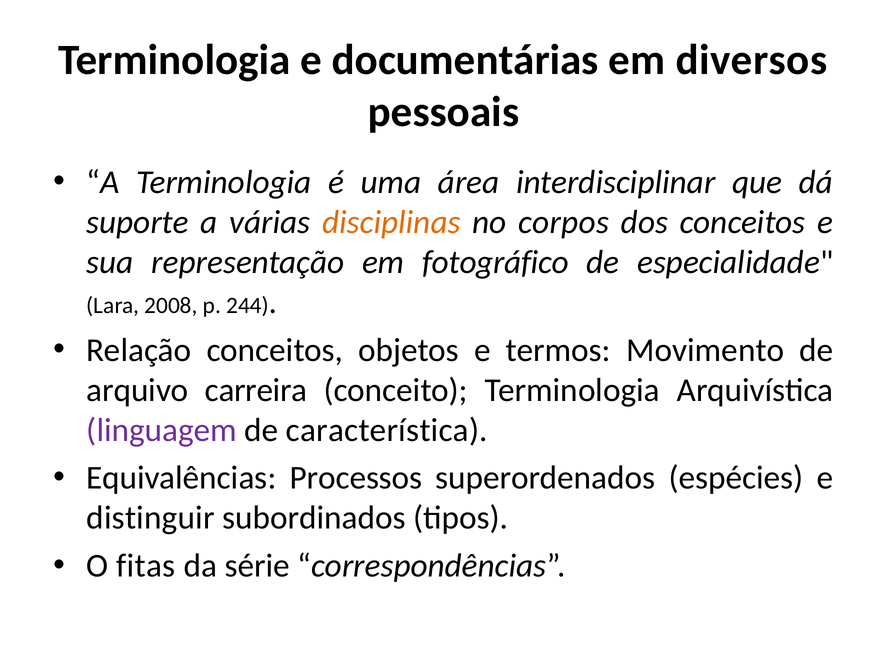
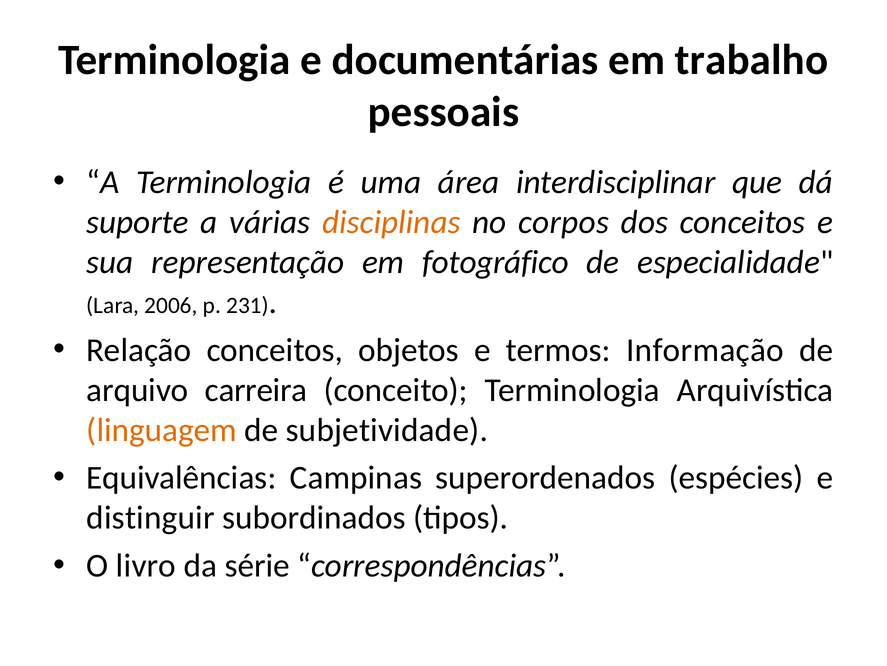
diversos: diversos -> trabalho (752, 60)
2008: 2008 -> 2006 (171, 305)
244: 244 -> 231 (248, 305)
Movimento: Movimento -> Informação (705, 350)
linguagem colour: purple -> orange (162, 430)
característica: característica -> subjetividade (387, 430)
Processos: Processos -> Campinas (356, 477)
fitas: fitas -> livro (146, 565)
